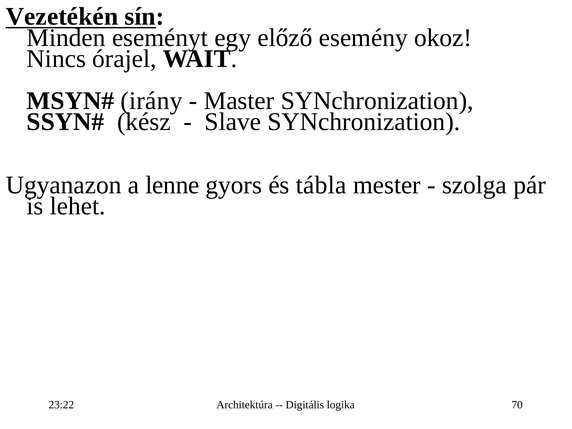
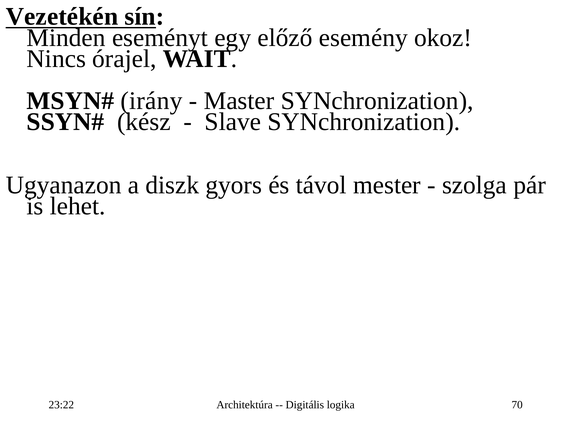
lenne: lenne -> diszk (172, 185)
tábla: tábla -> távol (321, 185)
